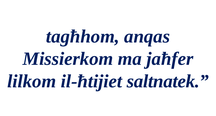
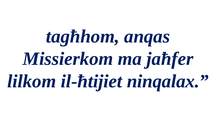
saltnatek: saltnatek -> ninqalax (168, 81)
